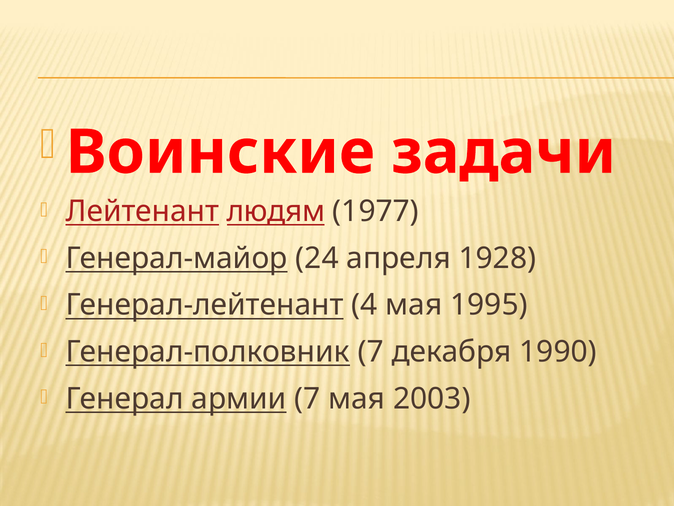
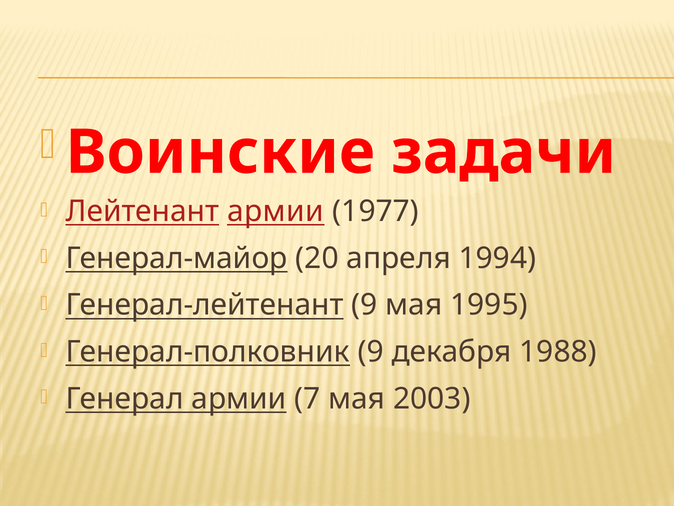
Лейтенант людям: людям -> армии (276, 211)
24: 24 -> 20 (317, 258)
1928: 1928 -> 1994 (497, 258)
Генерал-лейтенант 4: 4 -> 9 (364, 305)
Генерал-полковник 7: 7 -> 9 (371, 351)
1990: 1990 -> 1988 (558, 351)
